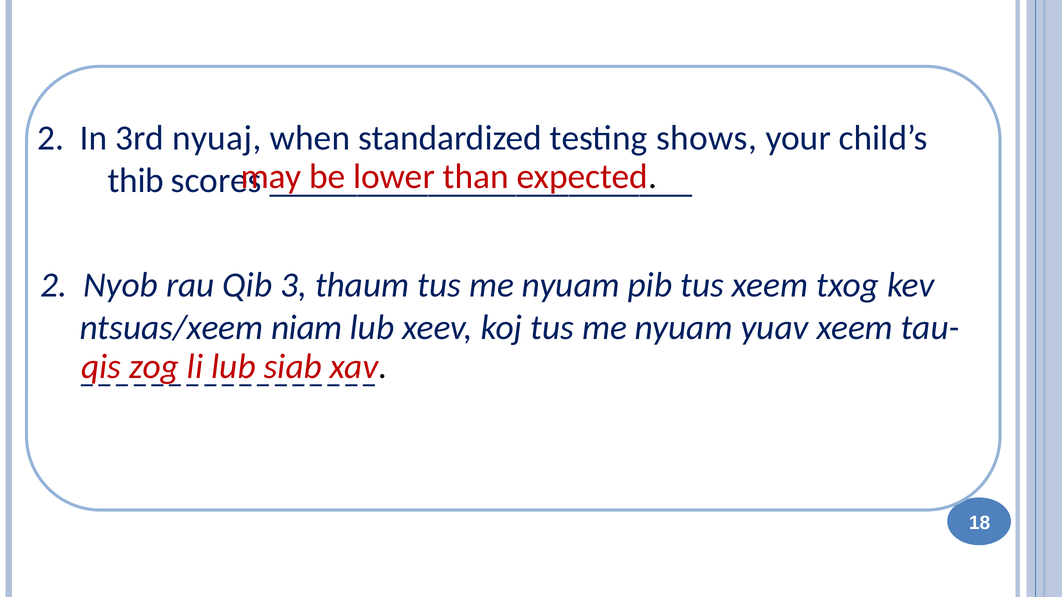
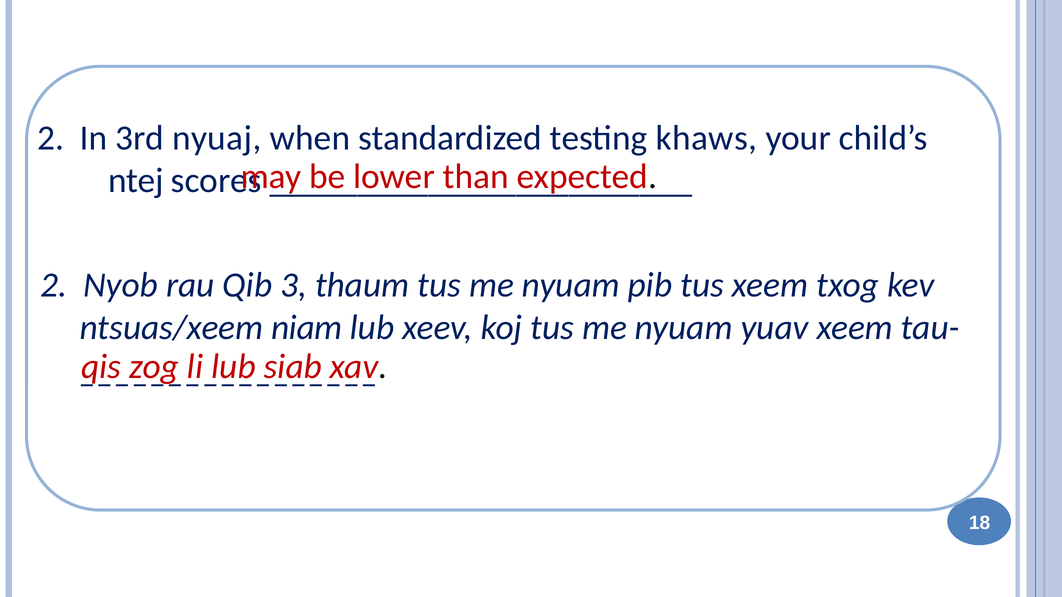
testing shows: shows -> khaws (706, 138)
thib: thib -> ntej (136, 180)
